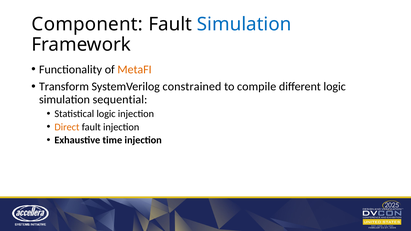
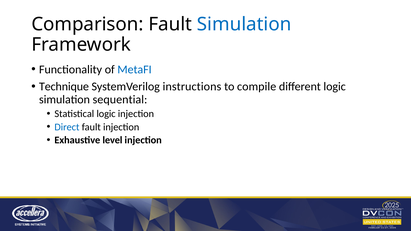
Component: Component -> Comparison (87, 24)
MetaFI colour: orange -> blue (135, 69)
Transform: Transform -> Technique (64, 87)
constrained: constrained -> instructions (192, 87)
Direct colour: orange -> blue (67, 127)
time: time -> level (112, 140)
